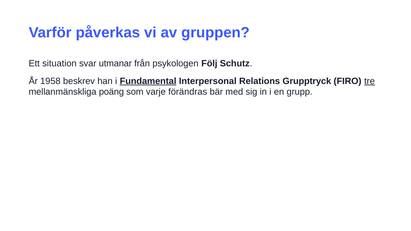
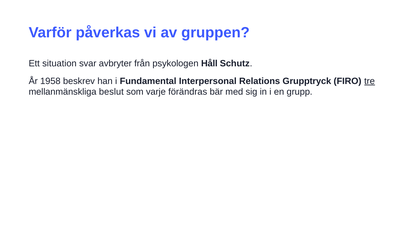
utmanar: utmanar -> avbryter (115, 64)
Följ: Följ -> Håll (209, 64)
Fundamental underline: present -> none (148, 81)
poäng: poäng -> beslut (111, 92)
